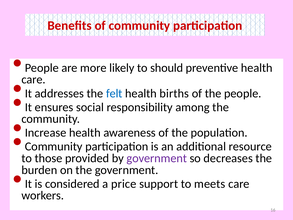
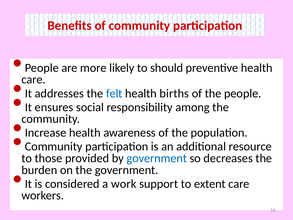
government colour: purple -> blue (157, 158)
price: price -> work (124, 184)
meets: meets -> extent (210, 184)
